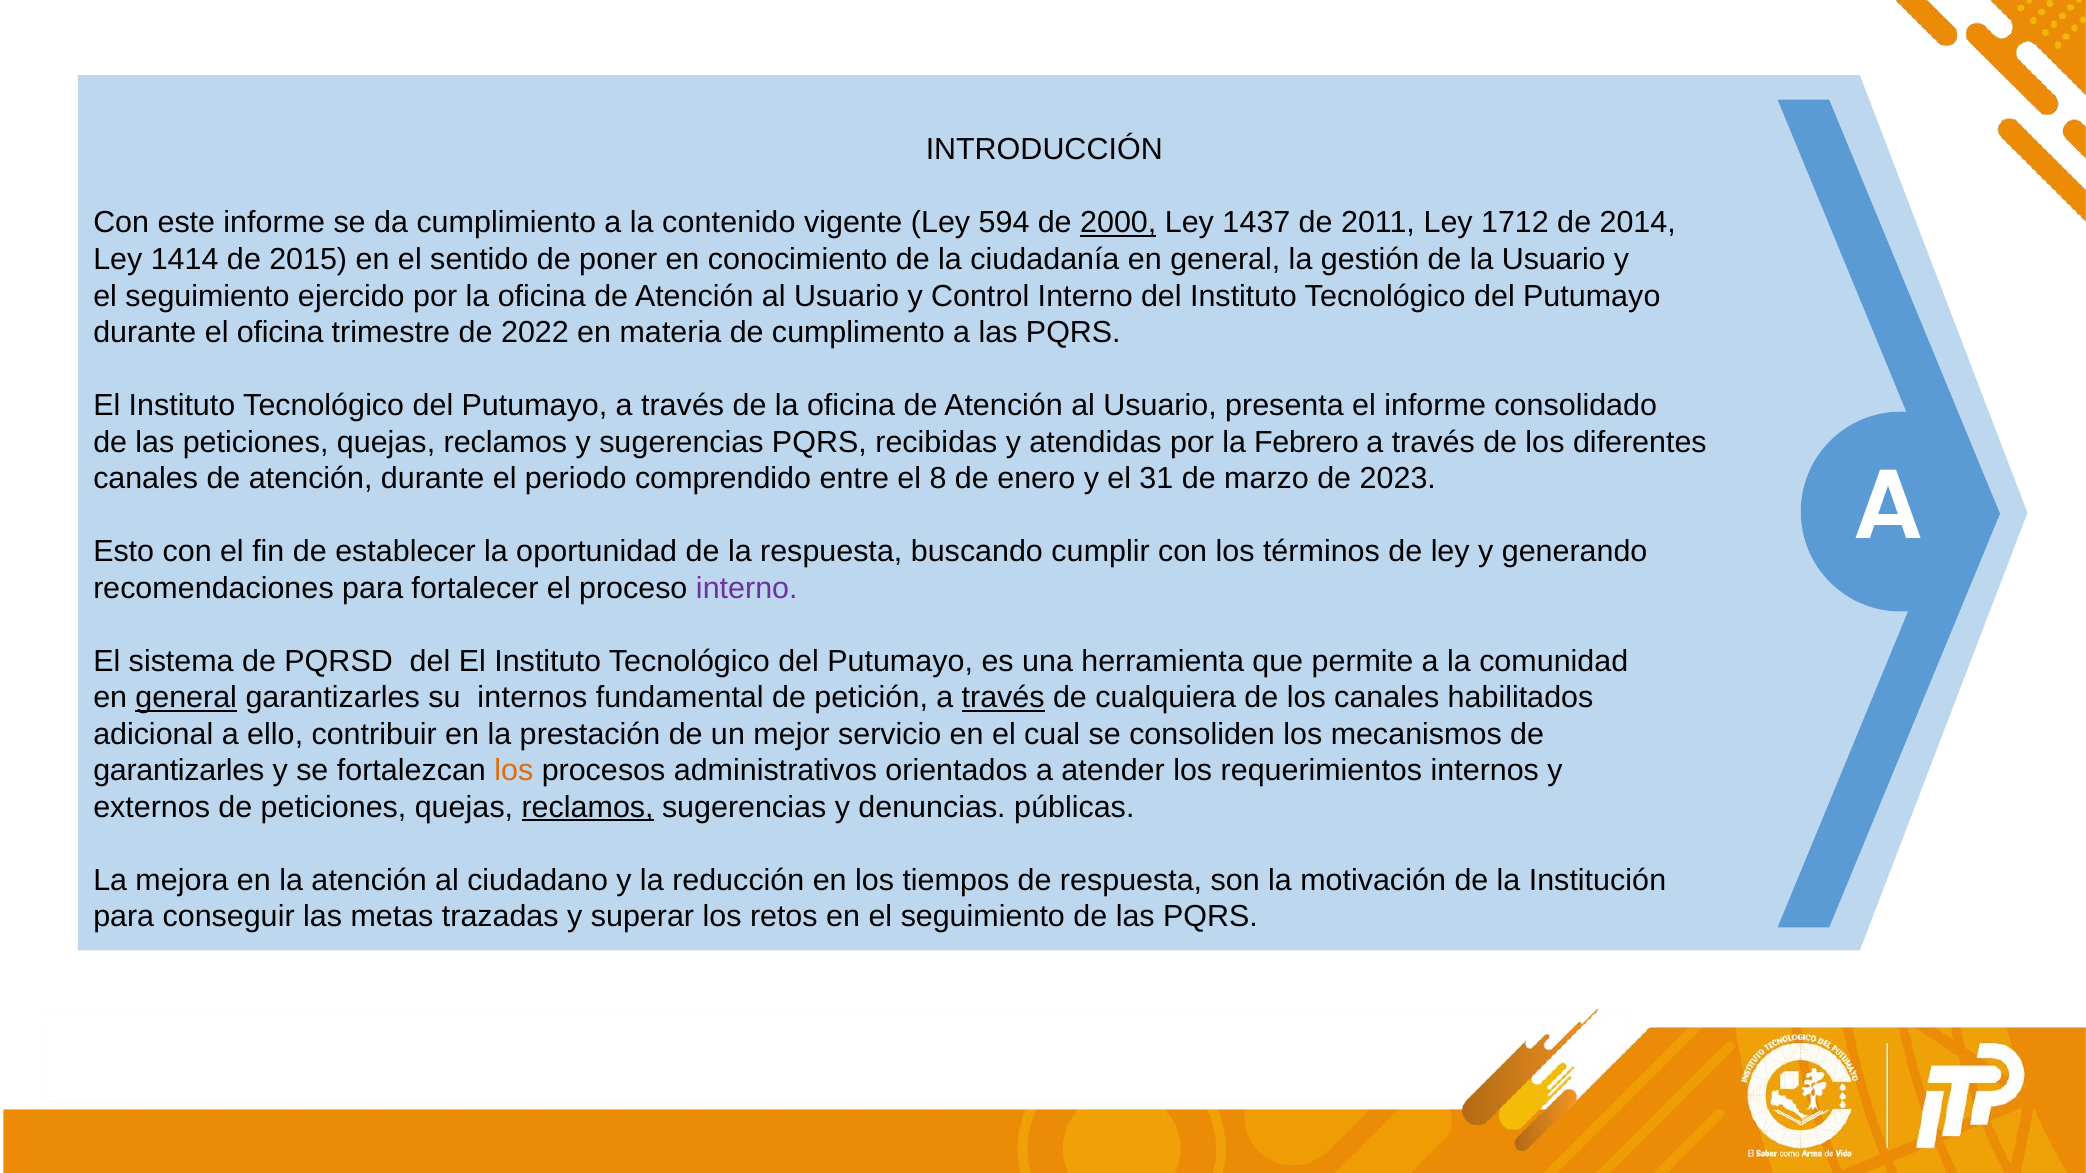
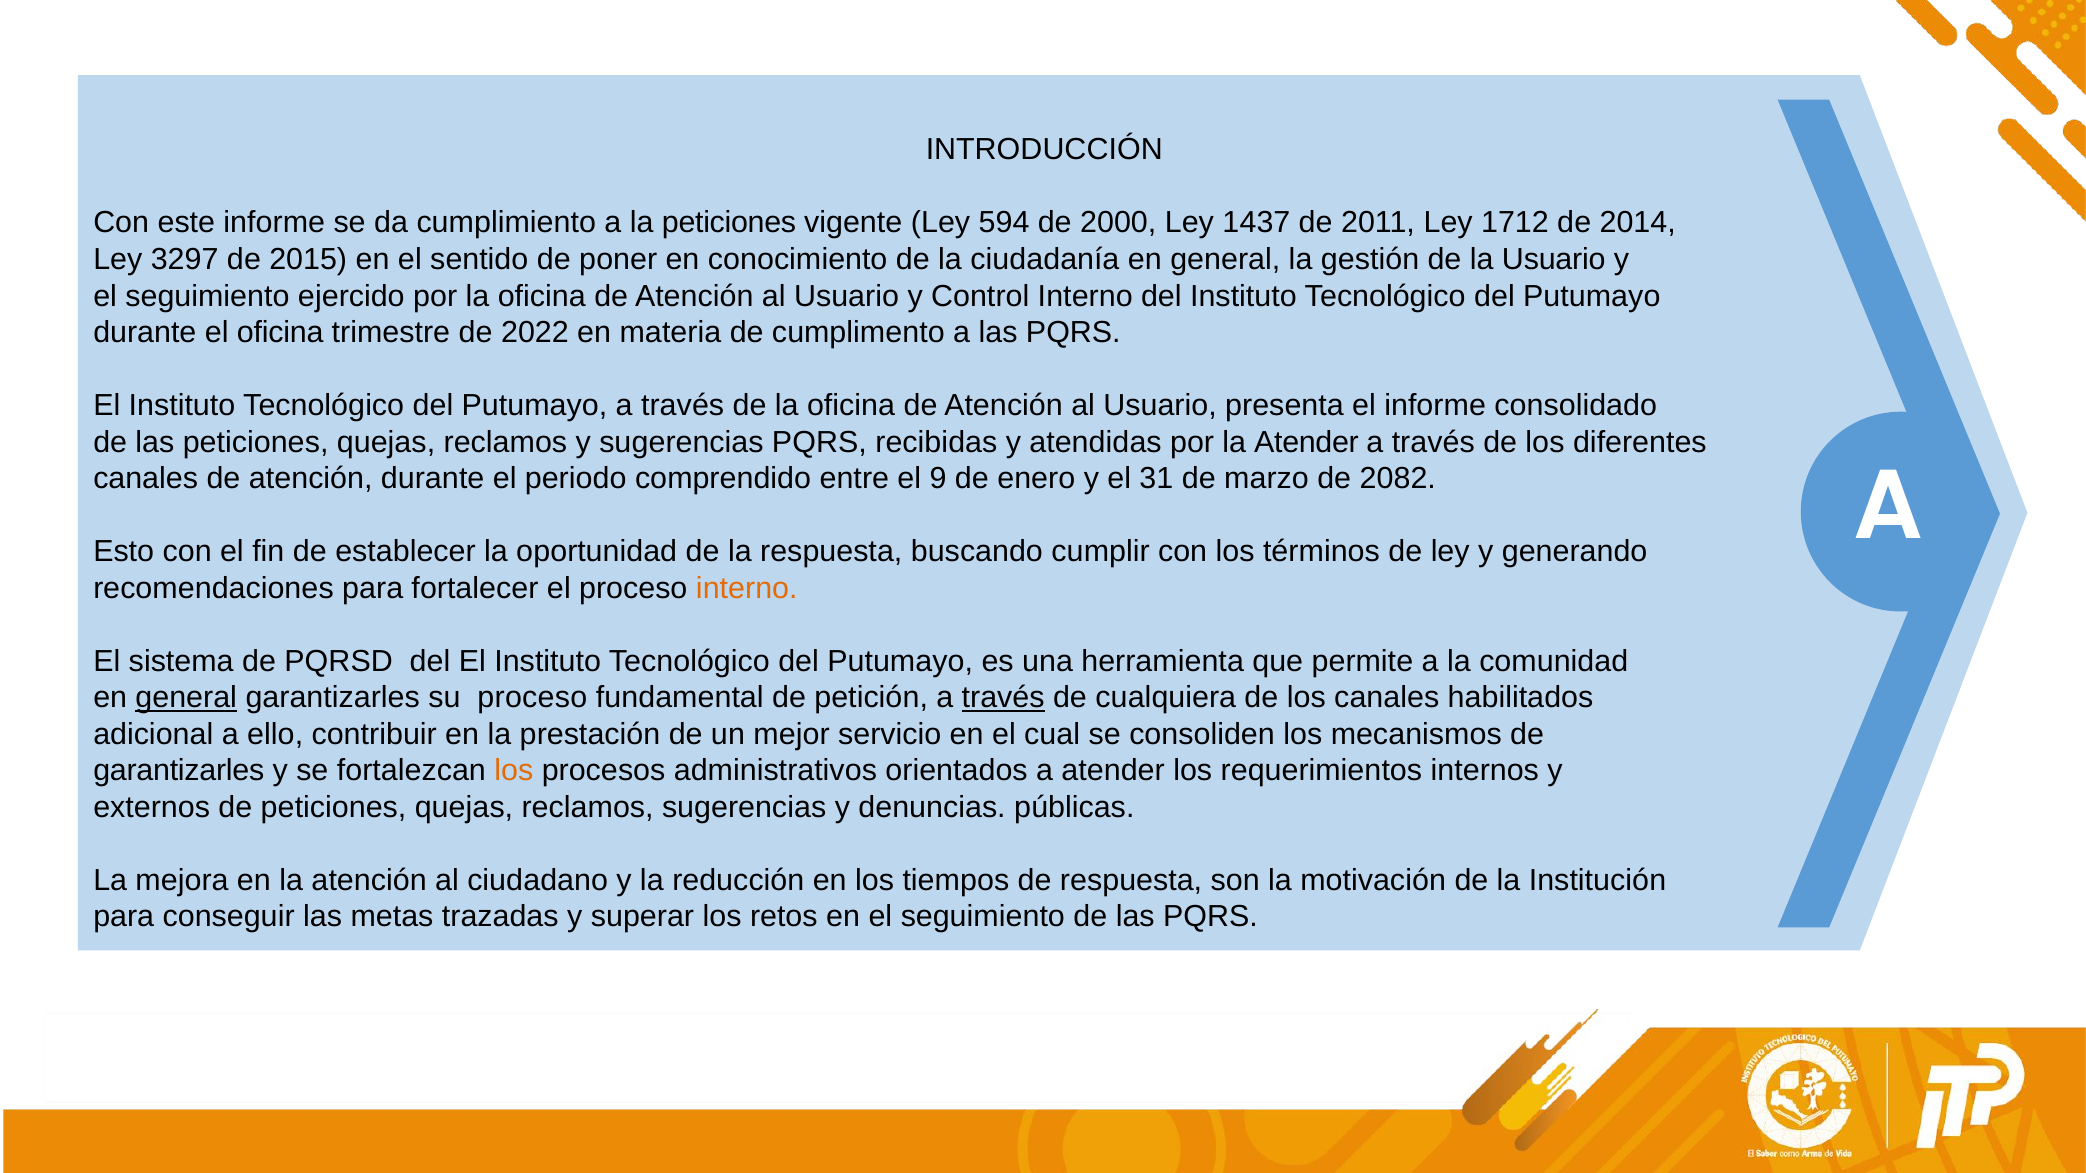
la contenido: contenido -> peticiones (729, 223)
2000 underline: present -> none (1118, 223)
1414: 1414 -> 3297 (185, 260)
la Febrero: Febrero -> Atender (1307, 442)
8: 8 -> 9 (938, 479)
2023: 2023 -> 2082 (1398, 479)
interno colour: purple -> orange (747, 588)
su internos: internos -> proceso (532, 698)
reclamos underline: present -> none (588, 807)
